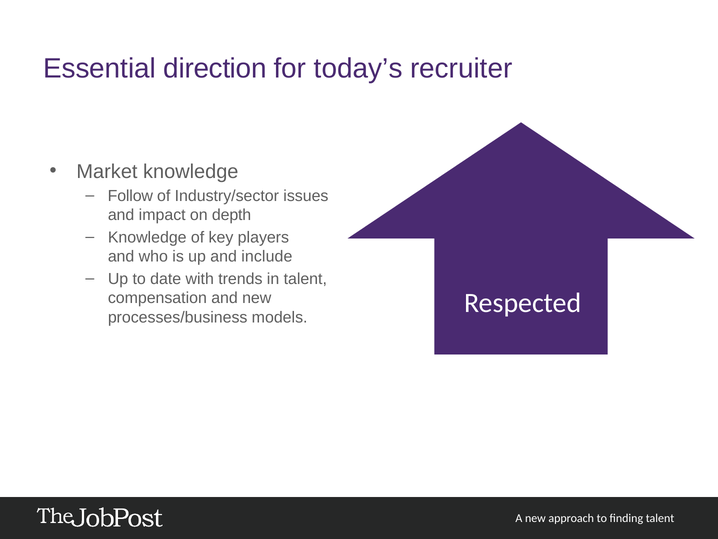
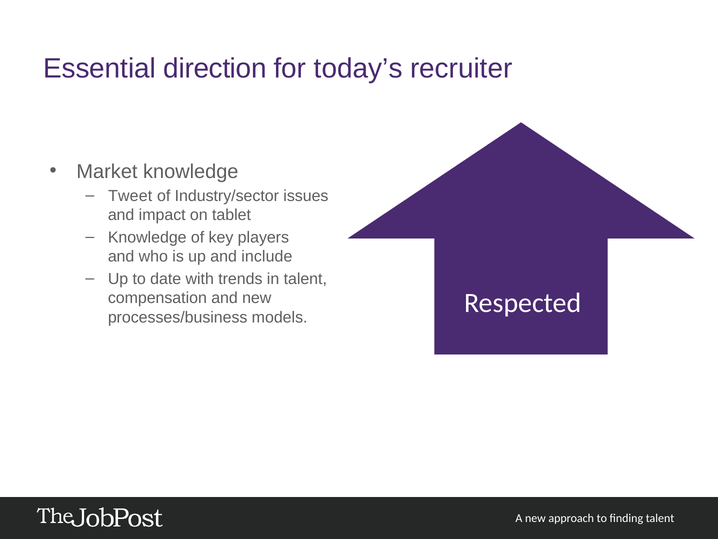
Follow: Follow -> Tweet (130, 196)
depth: depth -> tablet (232, 215)
